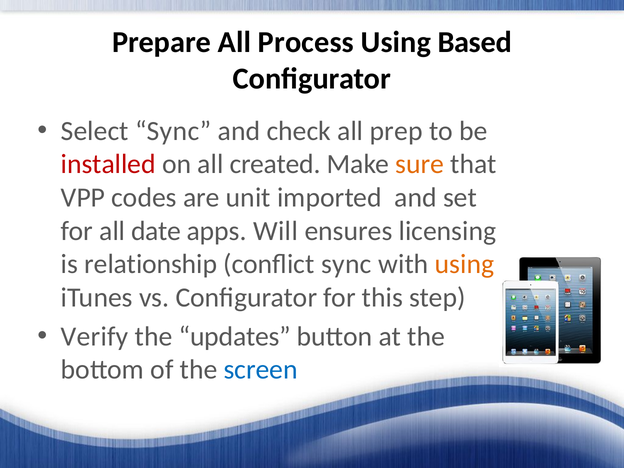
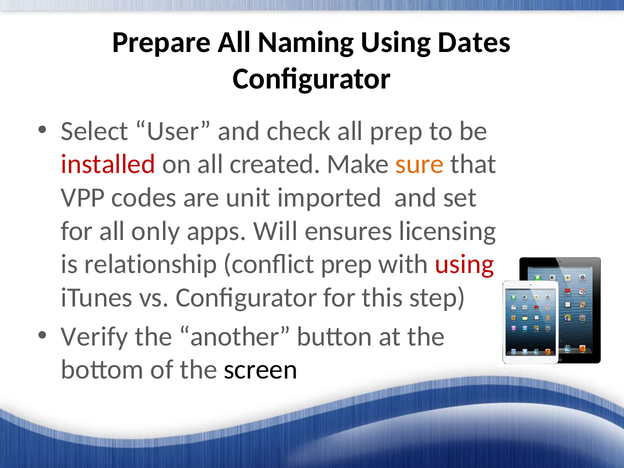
Process: Process -> Naming (306, 42)
Based: Based -> Dates (474, 42)
Select Sync: Sync -> User (173, 131)
date: date -> only (156, 231)
conflict sync: sync -> prep (347, 264)
using colour: orange -> red (465, 264)
updates: updates -> another (235, 336)
screen colour: blue -> black (261, 370)
